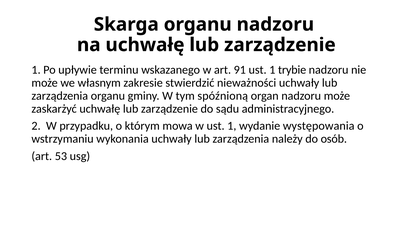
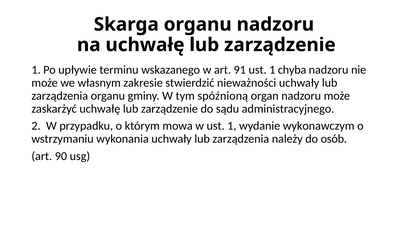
trybie: trybie -> chyba (292, 70)
występowania: występowania -> wykonawczym (319, 126)
53: 53 -> 90 (61, 157)
